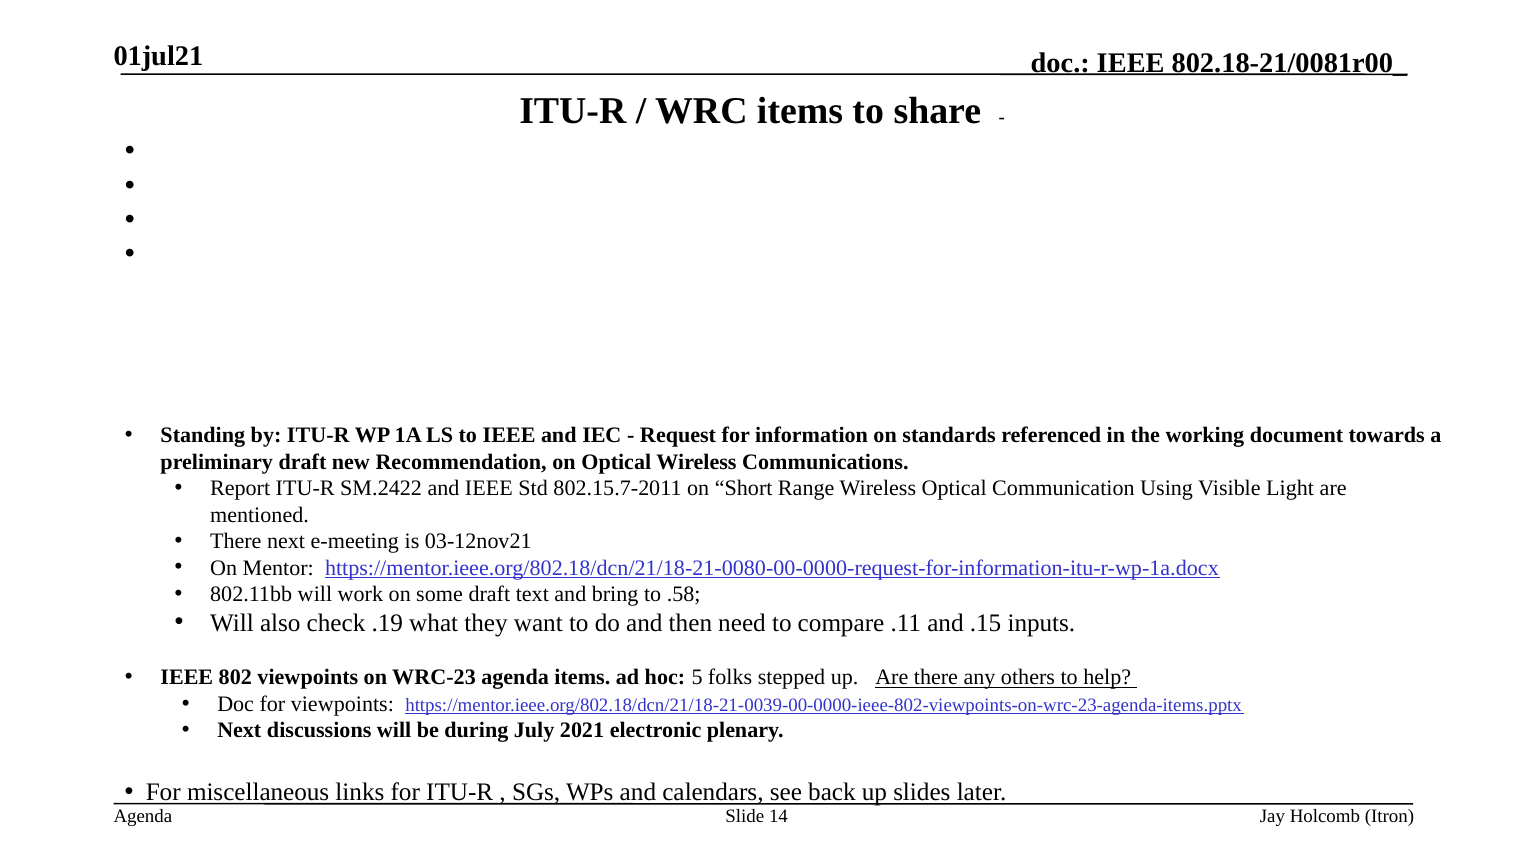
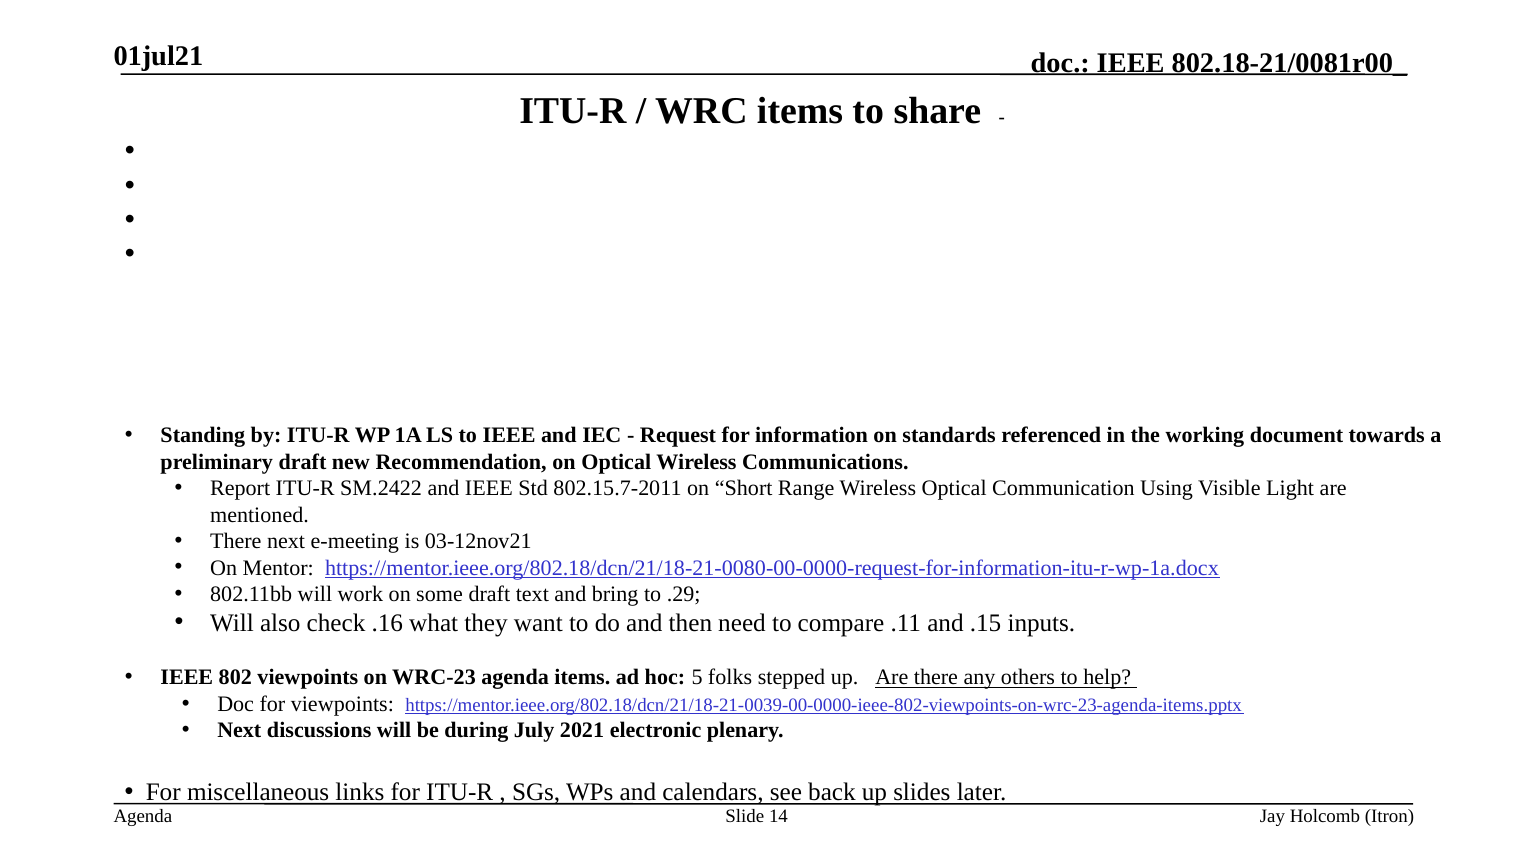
.58: .58 -> .29 (684, 595)
.19: .19 -> .16 (387, 623)
